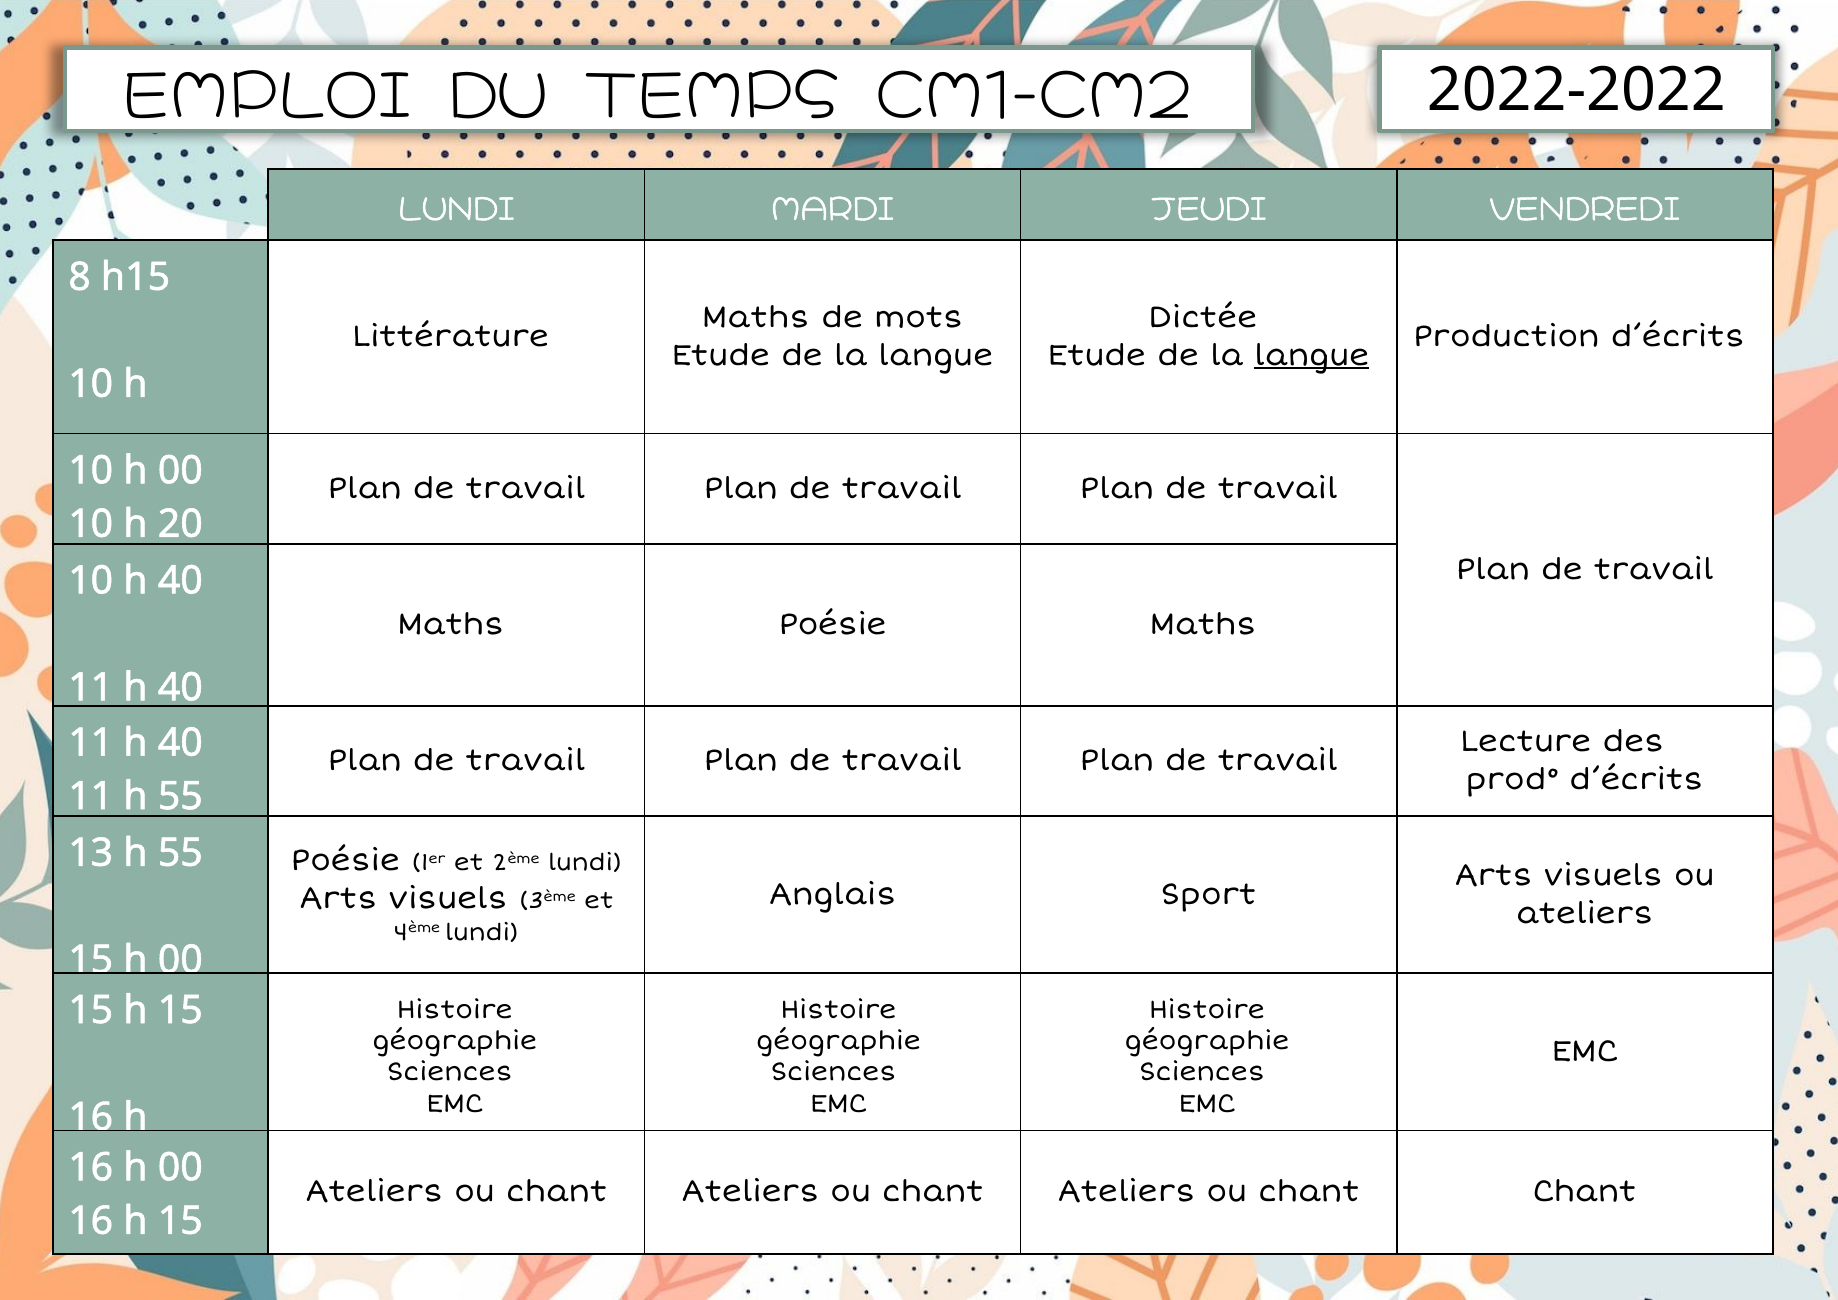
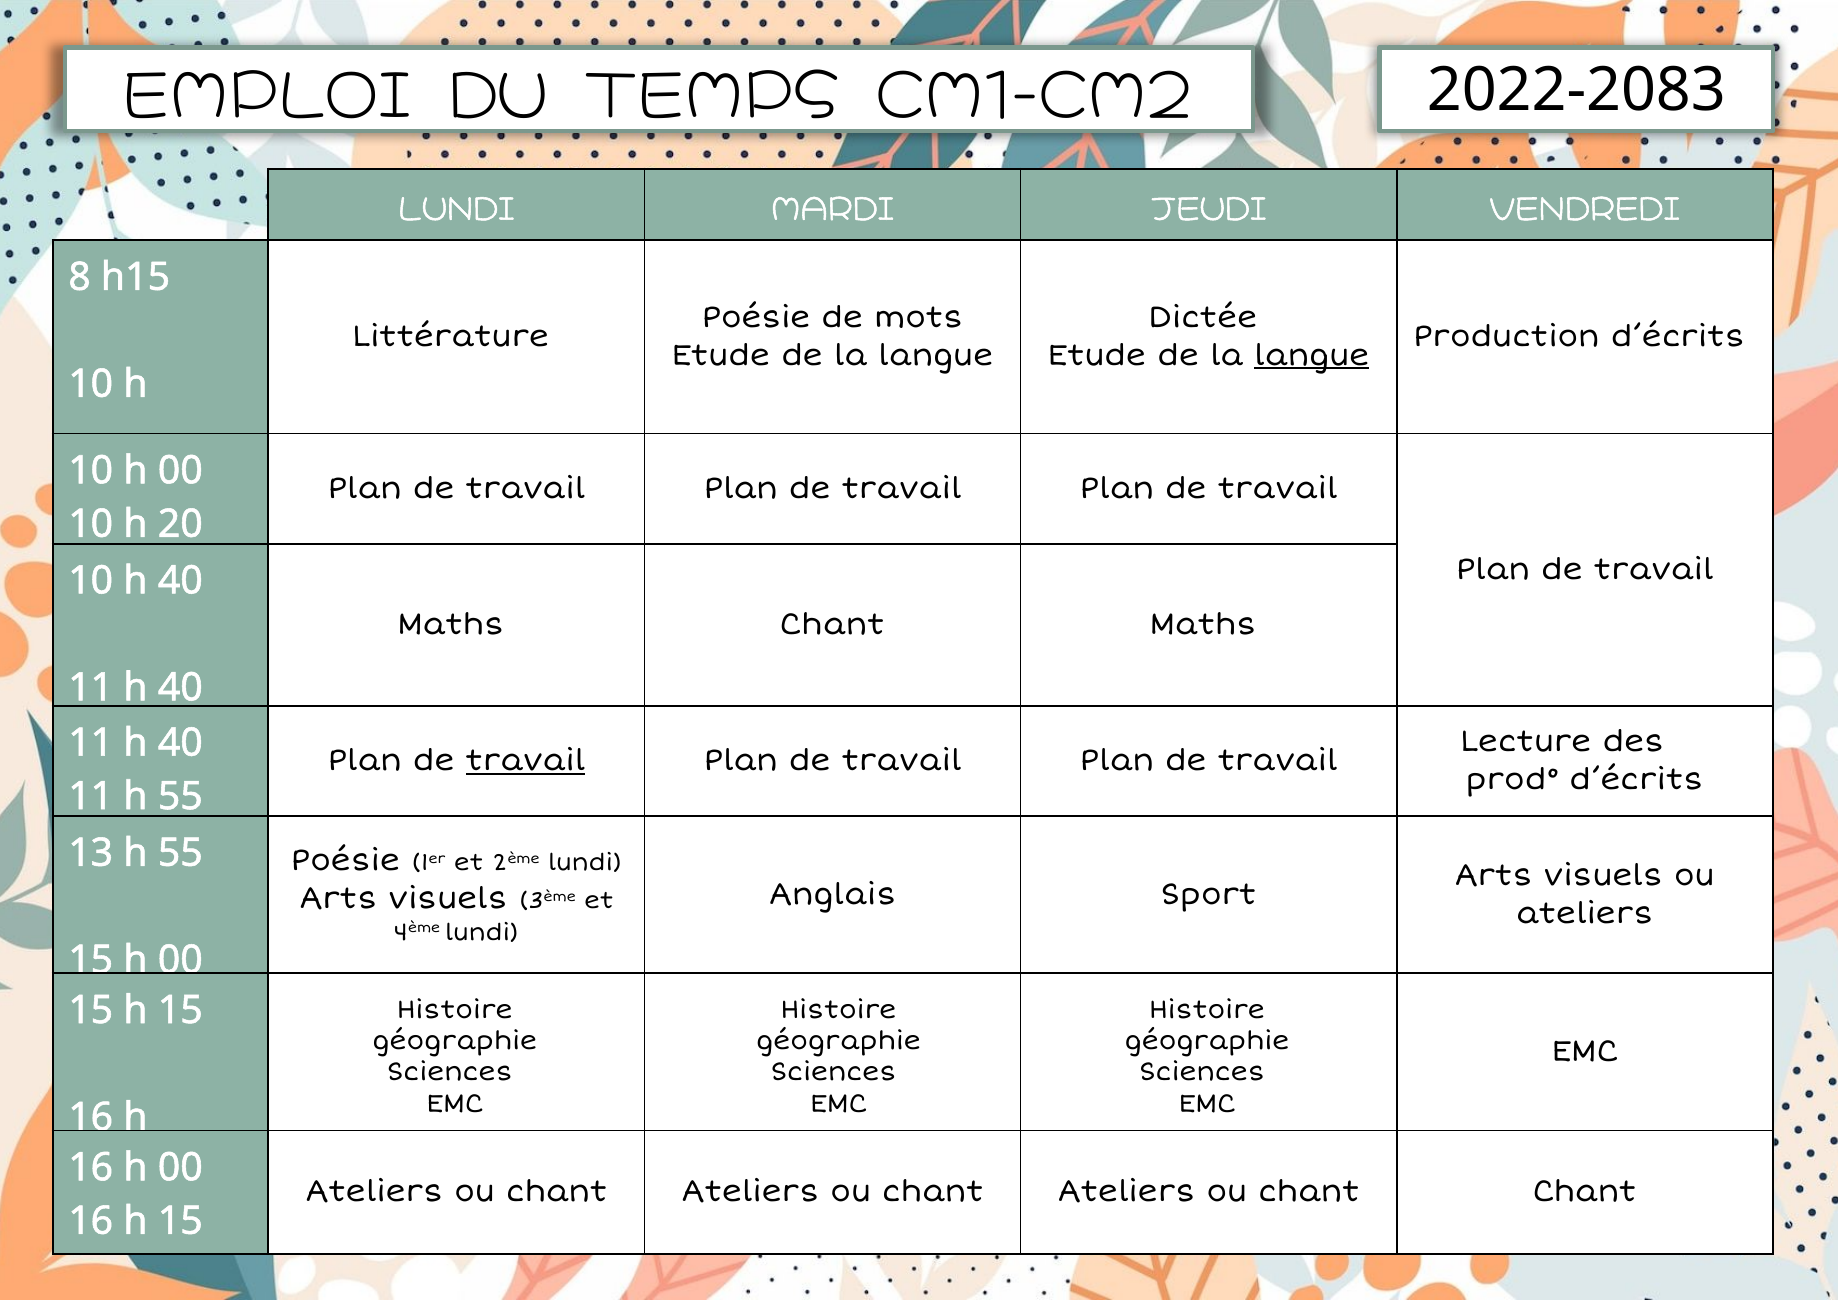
2022-2022: 2022-2022 -> 2022-2083 (1576, 90)
Maths: Maths -> Poésie (756, 317)
Maths Poésie: Poésie -> Chant (832, 624)
travail underline: none -> present (525, 760)
